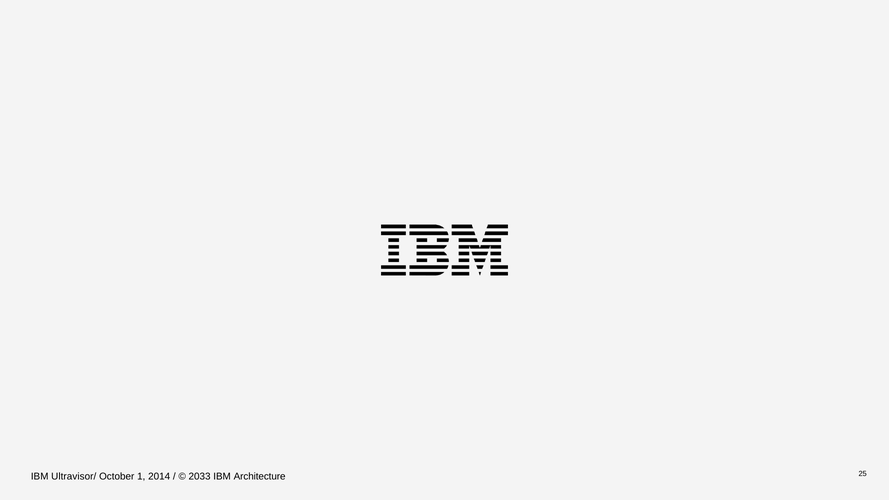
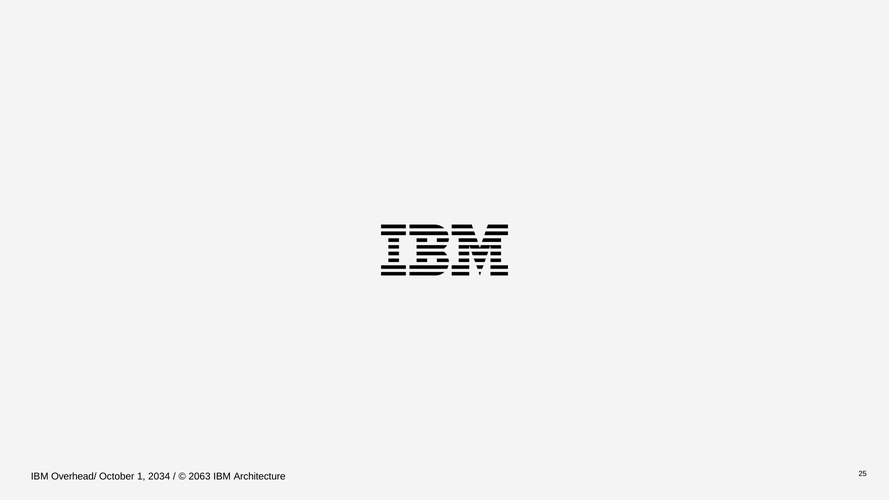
Ultravisor/: Ultravisor/ -> Overhead/ (74, 476)
2014: 2014 -> 2034 (159, 476)
2033: 2033 -> 2063 (200, 476)
